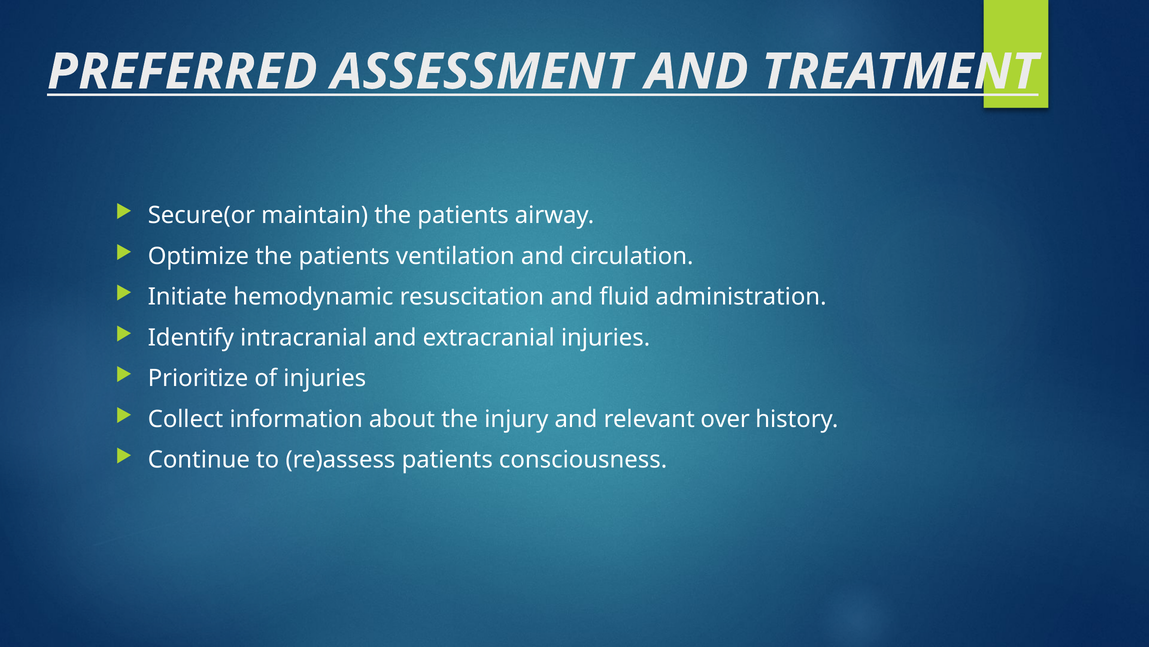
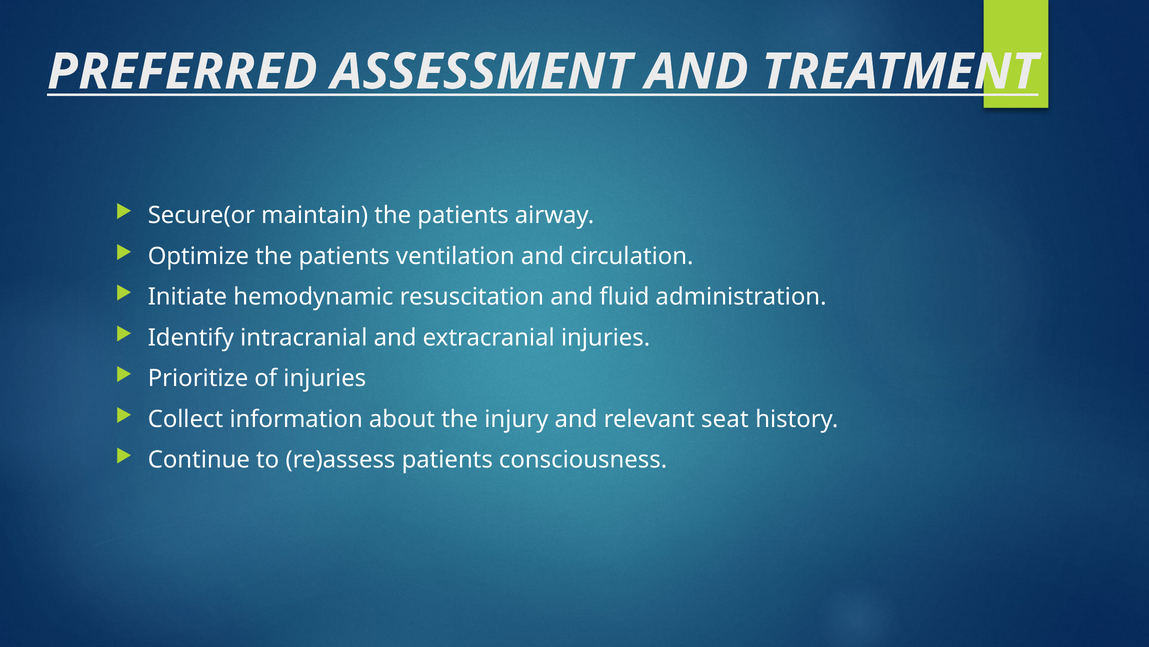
over: over -> seat (725, 419)
